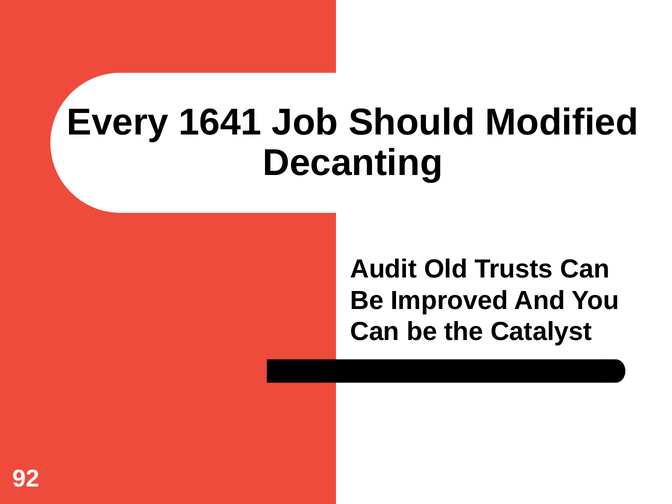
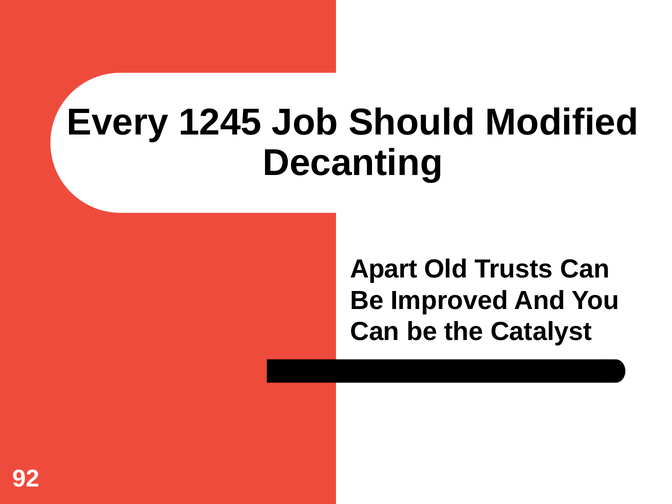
1641: 1641 -> 1245 (220, 122)
Audit: Audit -> Apart (384, 269)
